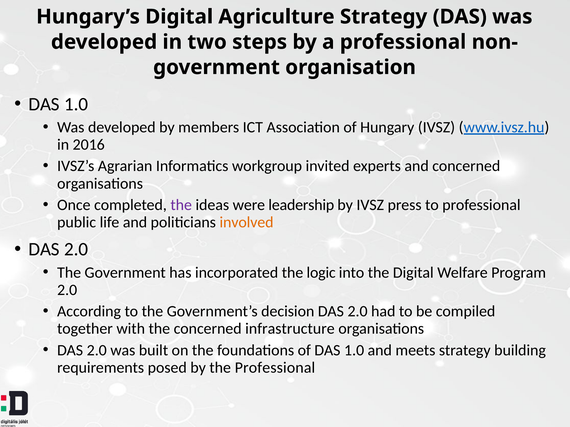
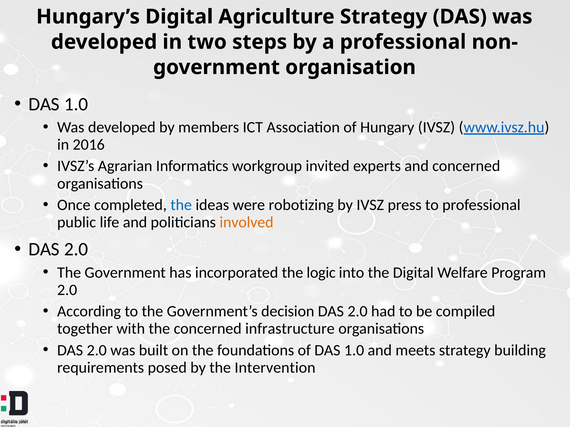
the colour: purple -> blue (181, 205)
leadership: leadership -> robotizing (301, 205)
the Professional: Professional -> Intervention (275, 368)
